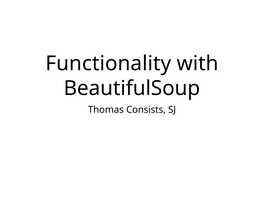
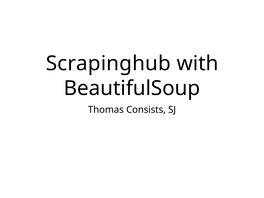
Functionality: Functionality -> Scrapinghub (108, 64)
